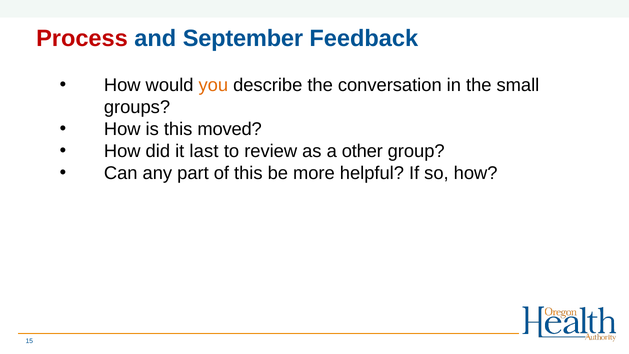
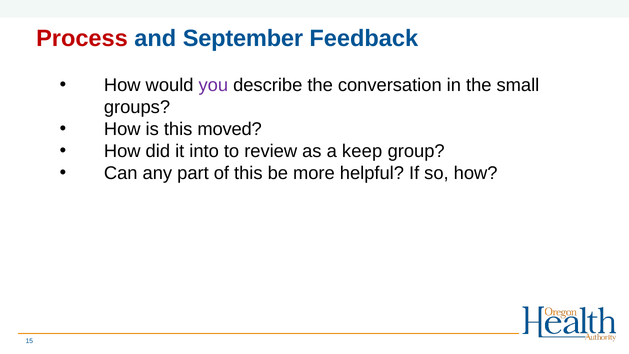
you colour: orange -> purple (213, 85)
last: last -> into (204, 151)
other: other -> keep (362, 151)
